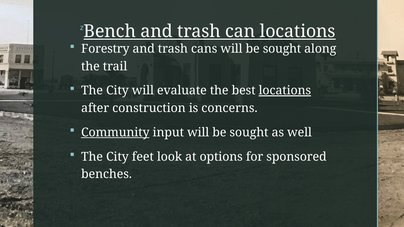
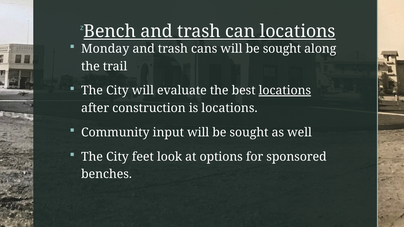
Forestry: Forestry -> Monday (105, 49)
is concerns: concerns -> locations (229, 108)
Community underline: present -> none (115, 133)
